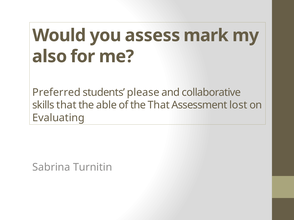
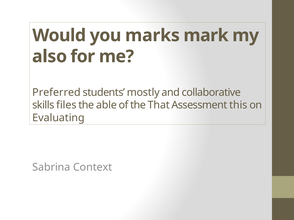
assess: assess -> marks (152, 35)
please: please -> mostly (143, 93)
skills that: that -> files (66, 105)
lost: lost -> this (238, 105)
Turnitin: Turnitin -> Context (93, 168)
